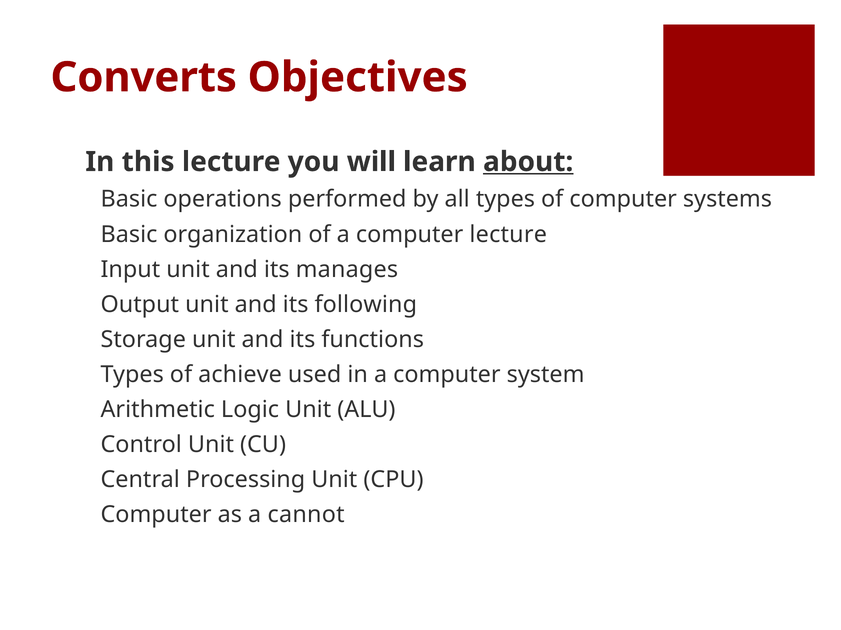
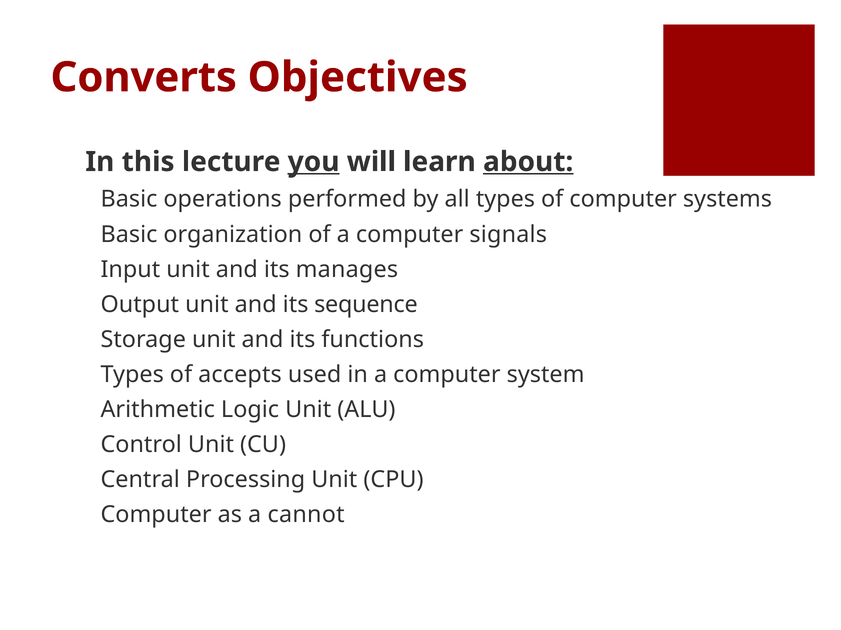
you underline: none -> present (314, 162)
computer lecture: lecture -> signals (508, 235)
following: following -> sequence (366, 305)
achieve: achieve -> accepts (240, 375)
